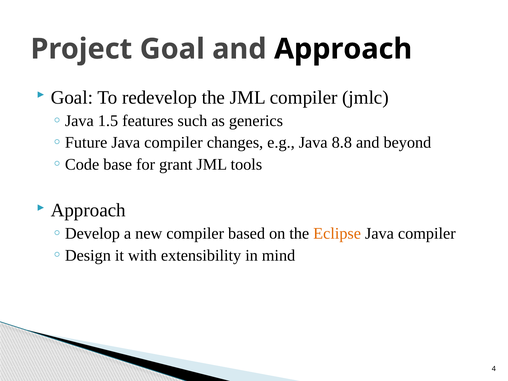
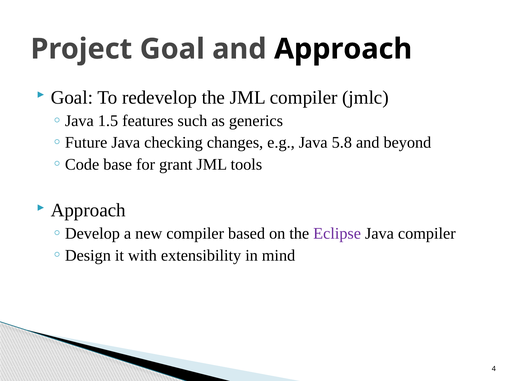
compiler: compiler -> checking (174, 143)
8.8: 8.8 -> 5.8 (342, 143)
Eclipse colour: orange -> purple (337, 234)
